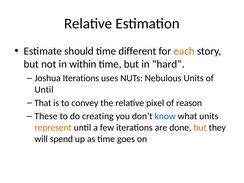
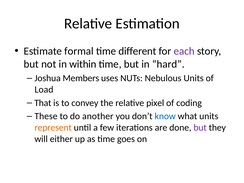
should: should -> formal (79, 51)
each colour: orange -> purple (184, 51)
Joshua Iterations: Iterations -> Members (81, 78)
Until: Until -> Load (44, 90)
reason: reason -> coding (189, 103)
creating: creating -> another (98, 116)
but colour: orange -> purple (200, 128)
spend: spend -> either (61, 139)
